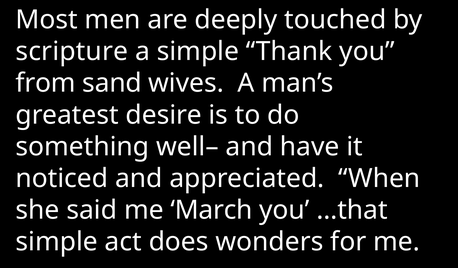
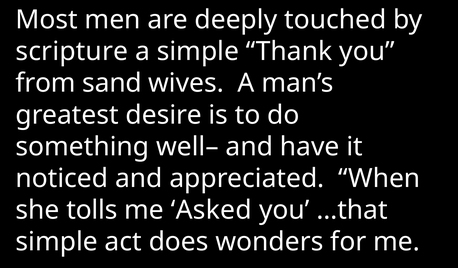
said: said -> tolls (92, 210)
March: March -> Asked (211, 210)
